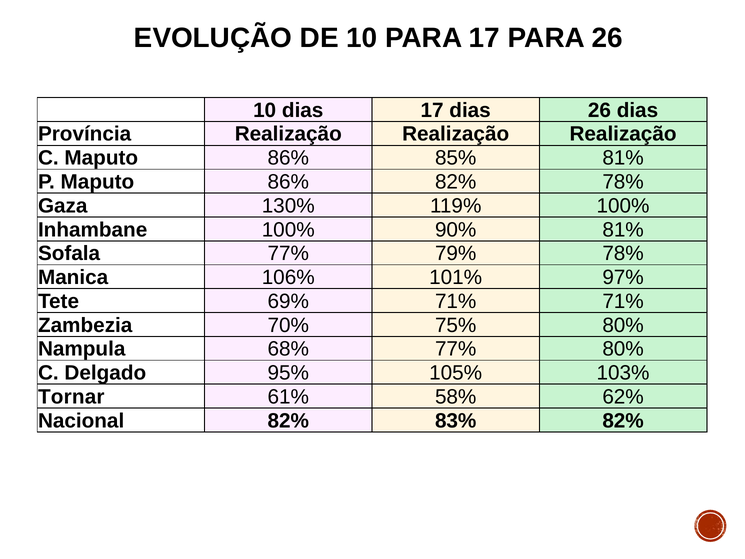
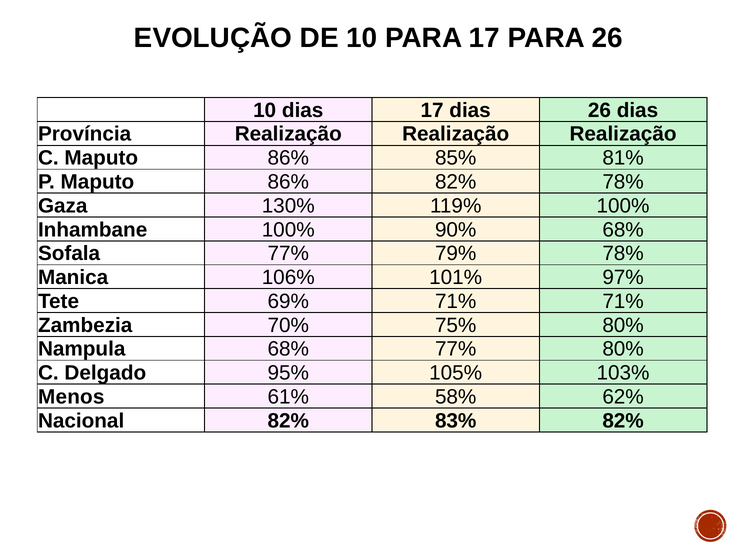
90% 81%: 81% -> 68% (623, 230)
Tornar: Tornar -> Menos (71, 397)
